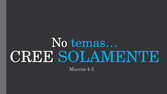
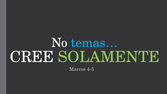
SOLAMENTE colour: light blue -> light green (109, 57)
